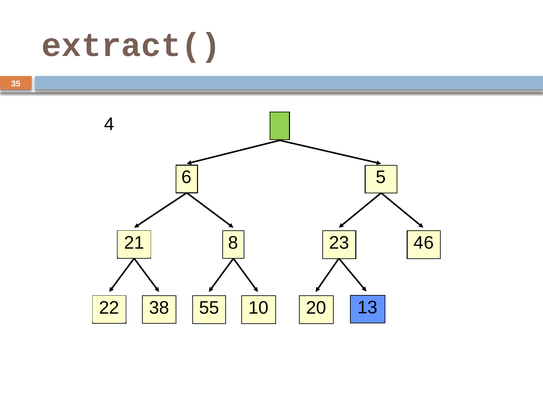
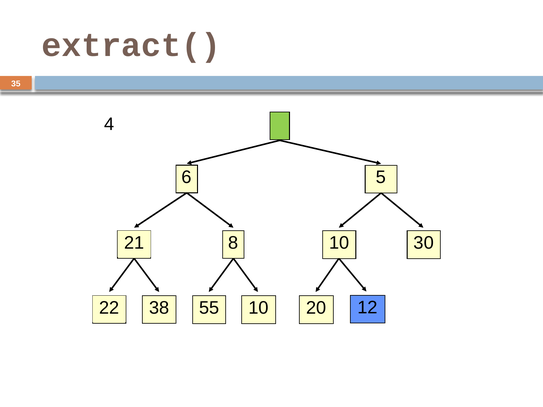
21 23: 23 -> 10 (339, 243)
46: 46 -> 30 (424, 243)
13: 13 -> 12 (368, 308)
